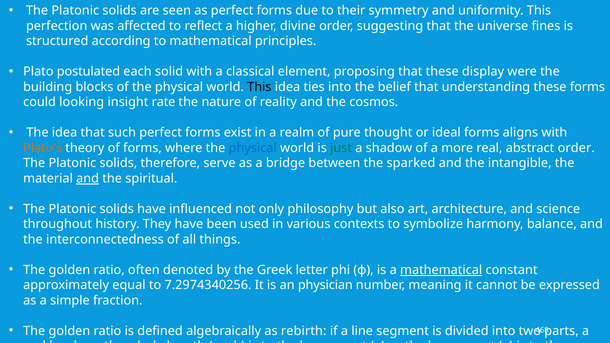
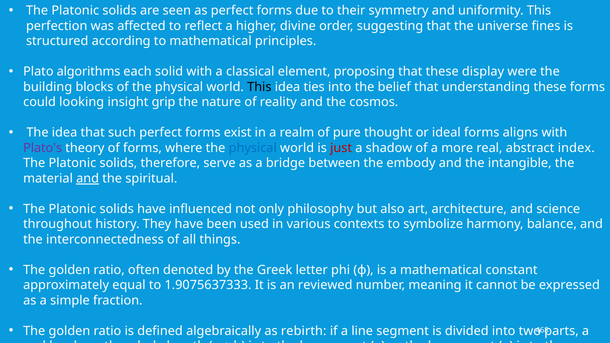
postulated: postulated -> algorithms (89, 72)
rate: rate -> grip (164, 102)
Plato's colour: orange -> purple (43, 148)
just colour: green -> red (341, 148)
abstract order: order -> index (576, 148)
sparked: sparked -> embody (411, 163)
mathematical underline: present -> none (441, 270)
7.2974340256: 7.2974340256 -> 1.9075637333 (208, 285)
physician: physician -> reviewed (325, 285)
